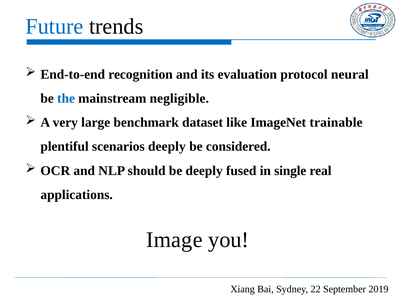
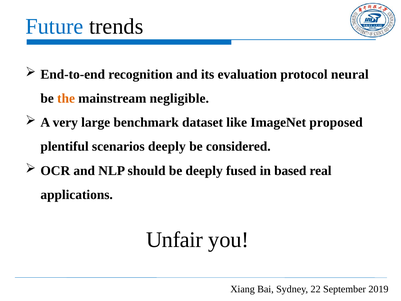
the colour: blue -> orange (66, 98)
trainable: trainable -> proposed (336, 122)
single: single -> based (290, 171)
Image: Image -> Unfair (175, 239)
